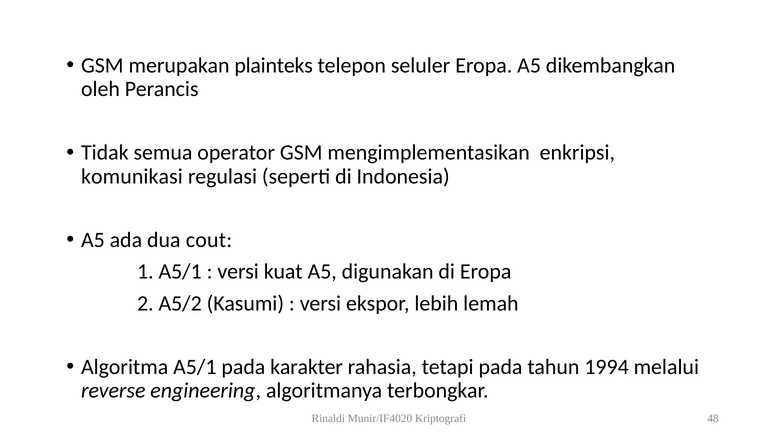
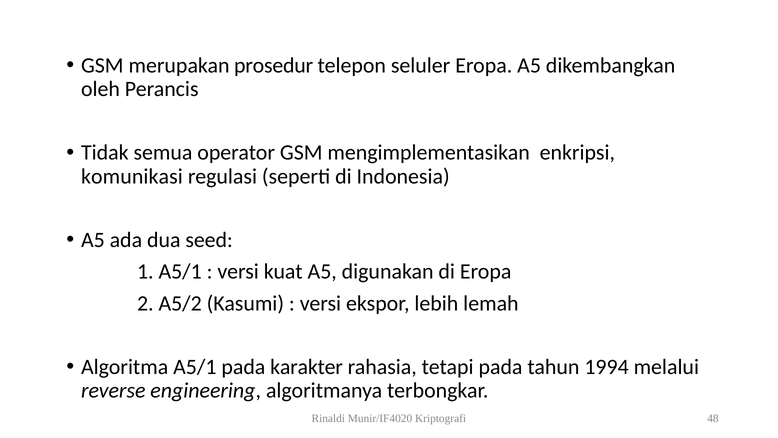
plainteks: plainteks -> prosedur (274, 65)
cout: cout -> seed (209, 240)
